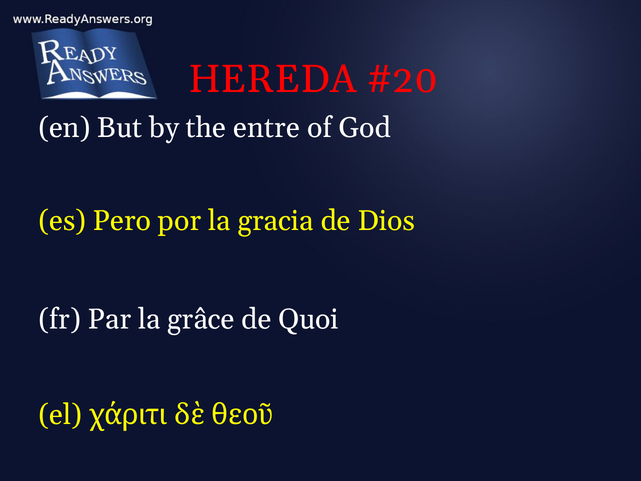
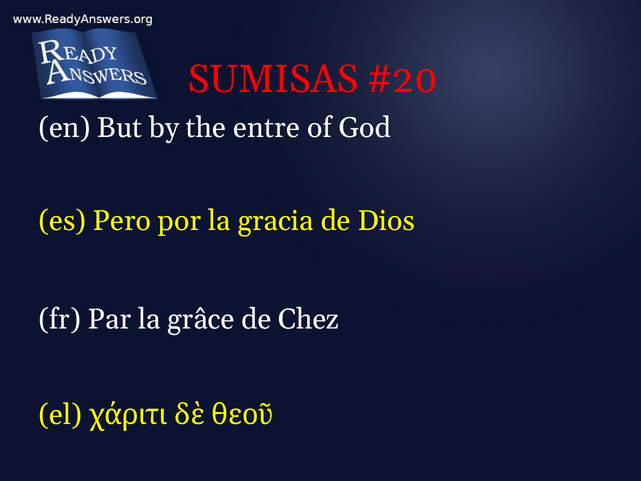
HEREDA: HEREDA -> SUMISAS (273, 79)
Quoi: Quoi -> Chez (309, 319)
